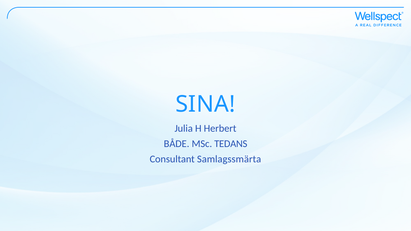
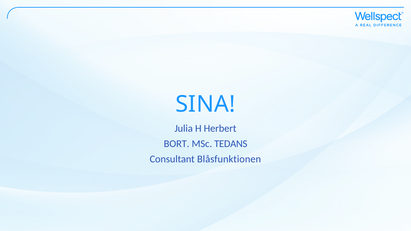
BÅDE: BÅDE -> BORT (177, 144)
Samlagssmärta: Samlagssmärta -> Blåsfunktionen (229, 159)
